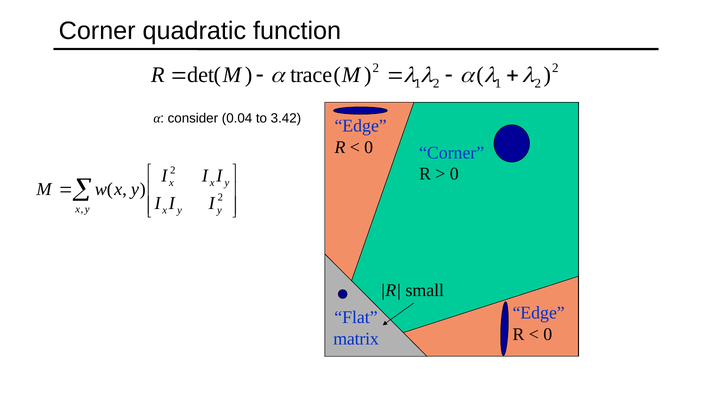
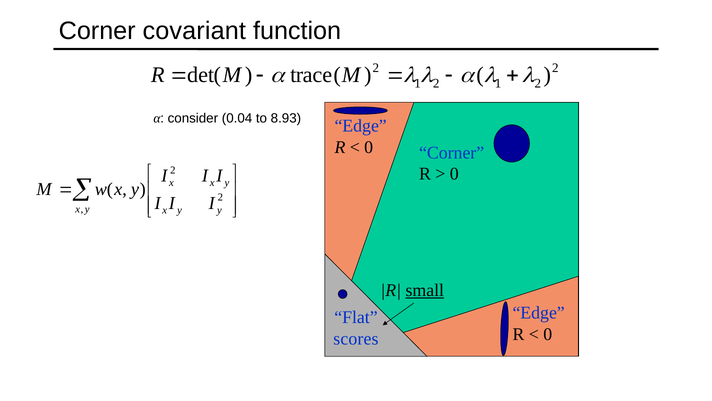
quadratic: quadratic -> covariant (194, 31)
3.42: 3.42 -> 8.93 (286, 118)
small underline: none -> present (425, 290)
matrix: matrix -> scores (356, 338)
